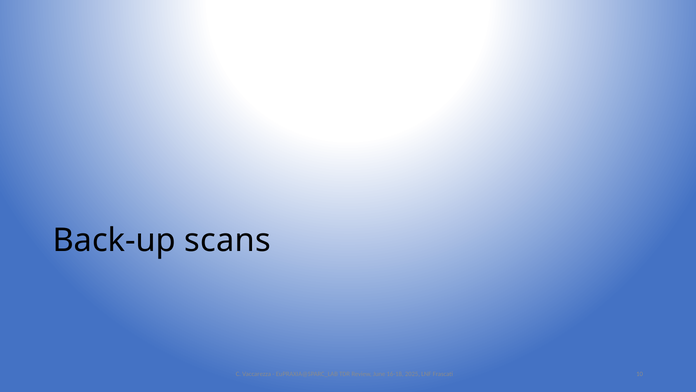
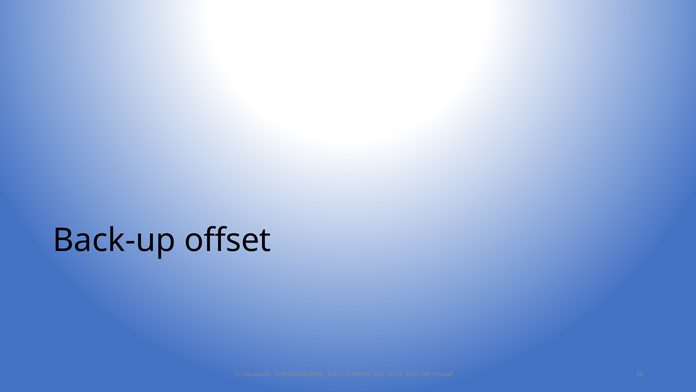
scans: scans -> offset (228, 240)
